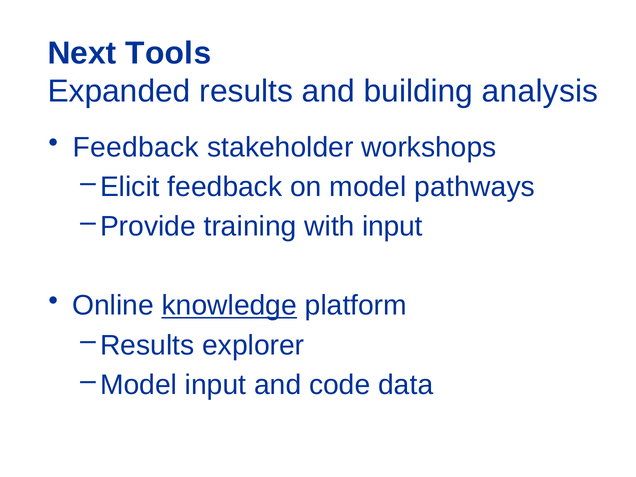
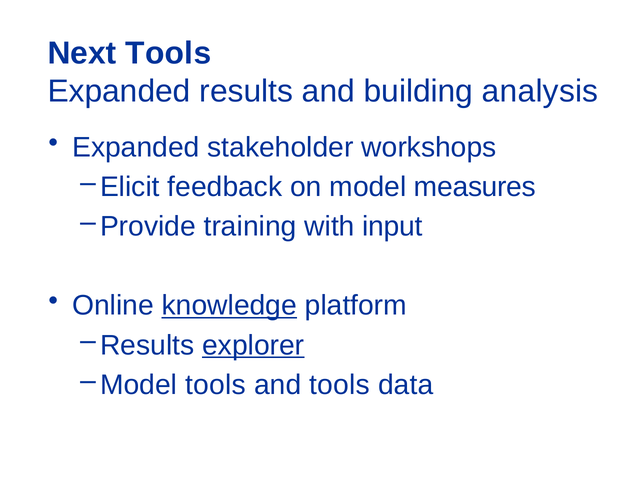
Feedback: Feedback -> Expanded (136, 147)
pathways: pathways -> measures (475, 187)
explorer underline: none -> present (253, 345)
Model input: input -> tools (215, 385)
and code: code -> tools (340, 385)
